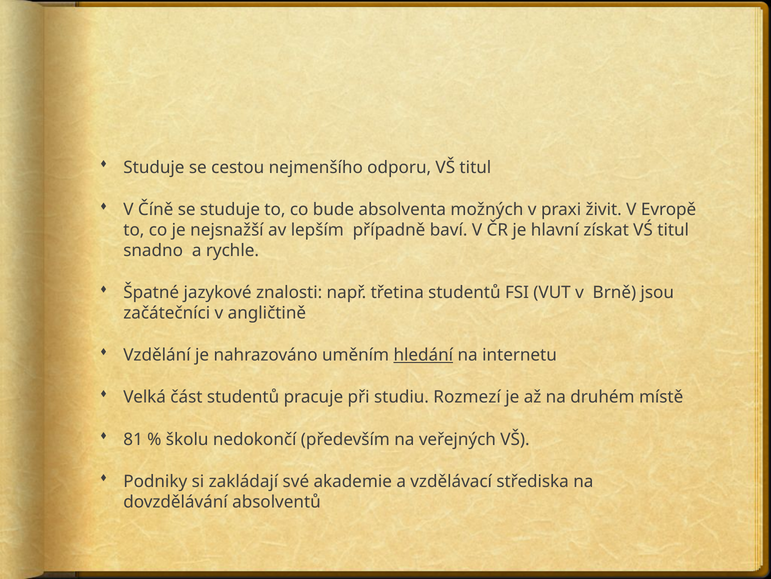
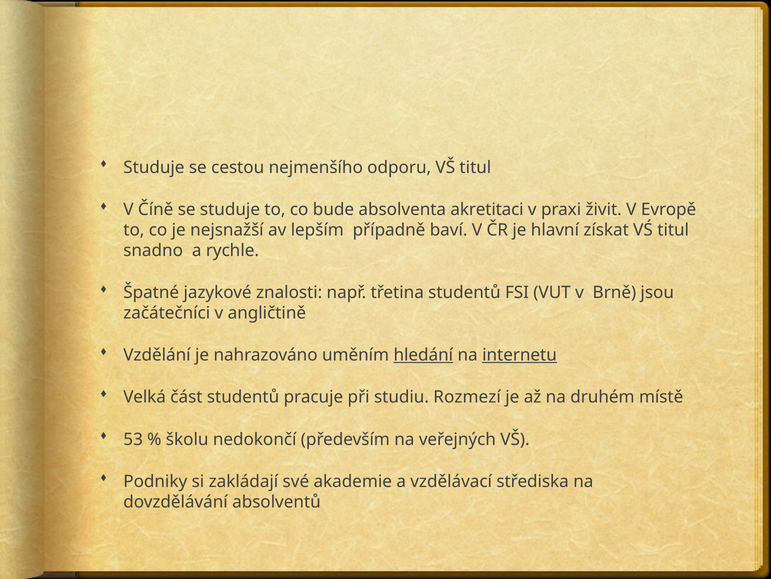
možných: možných -> akretitaci (487, 209)
internetu underline: none -> present (519, 355)
81: 81 -> 53 (133, 439)
